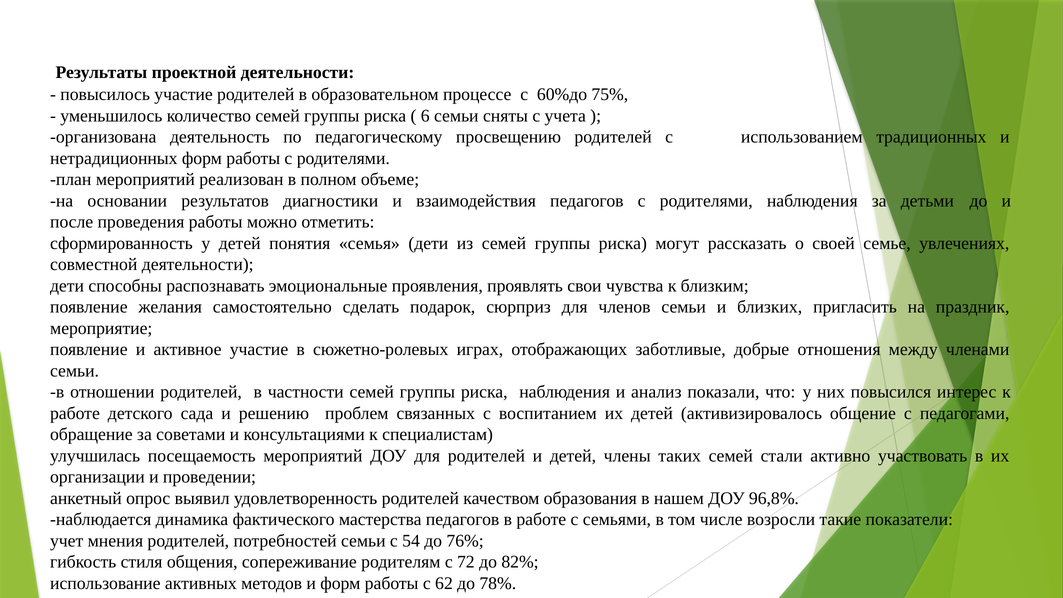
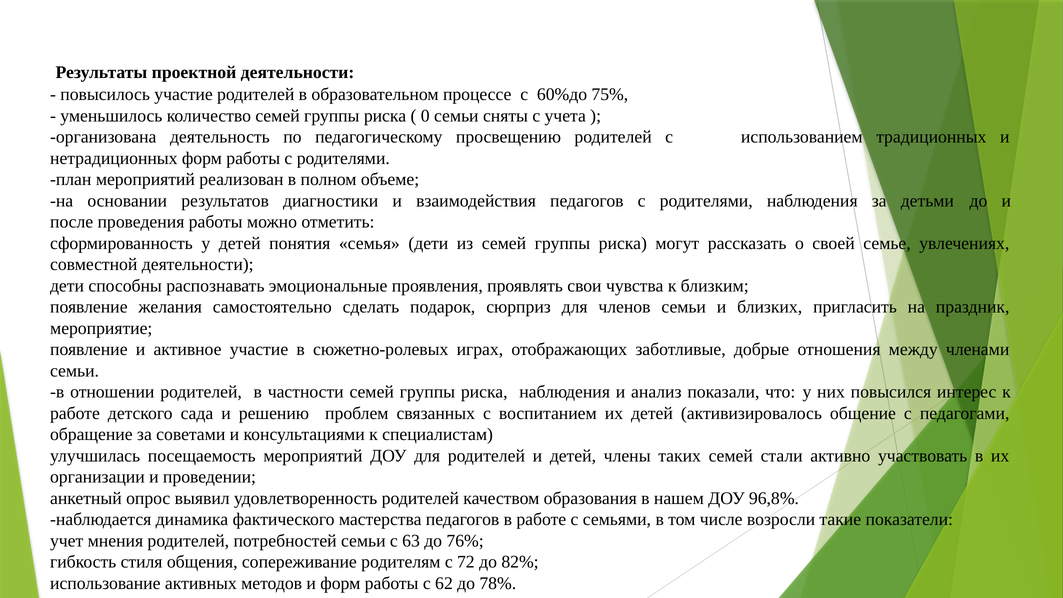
6: 6 -> 0 (425, 116)
54: 54 -> 63 (411, 541)
